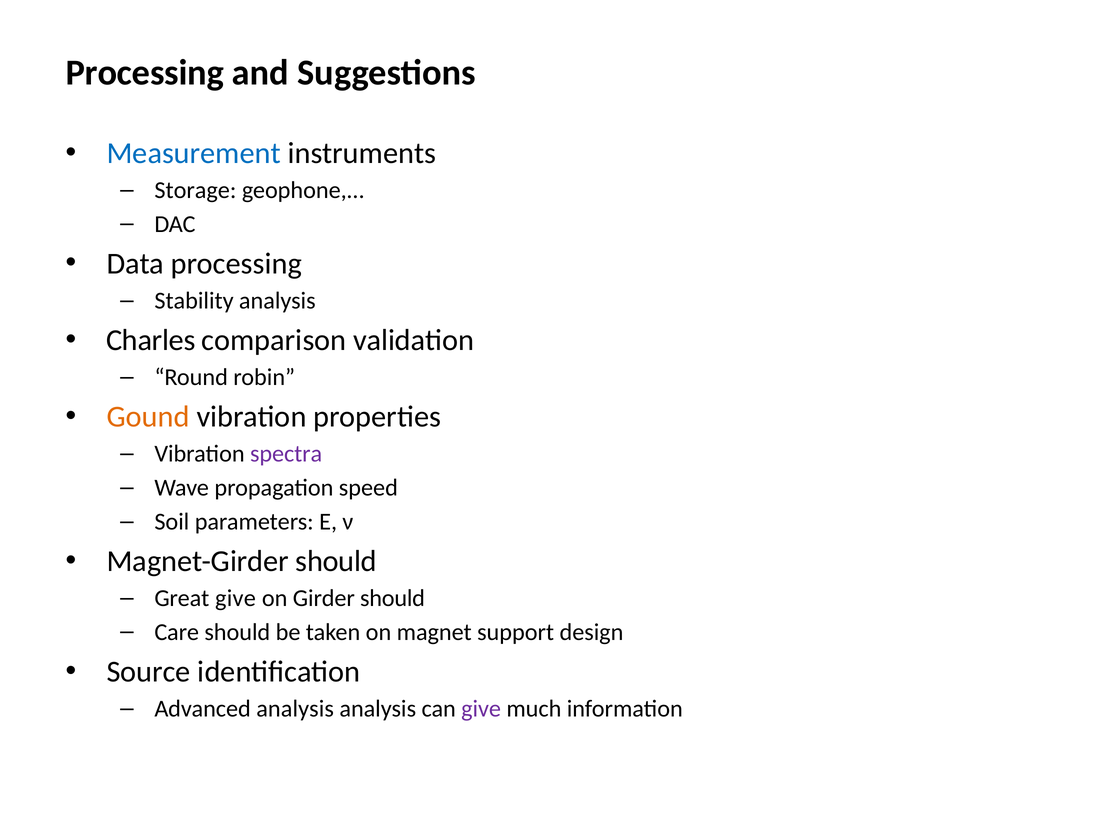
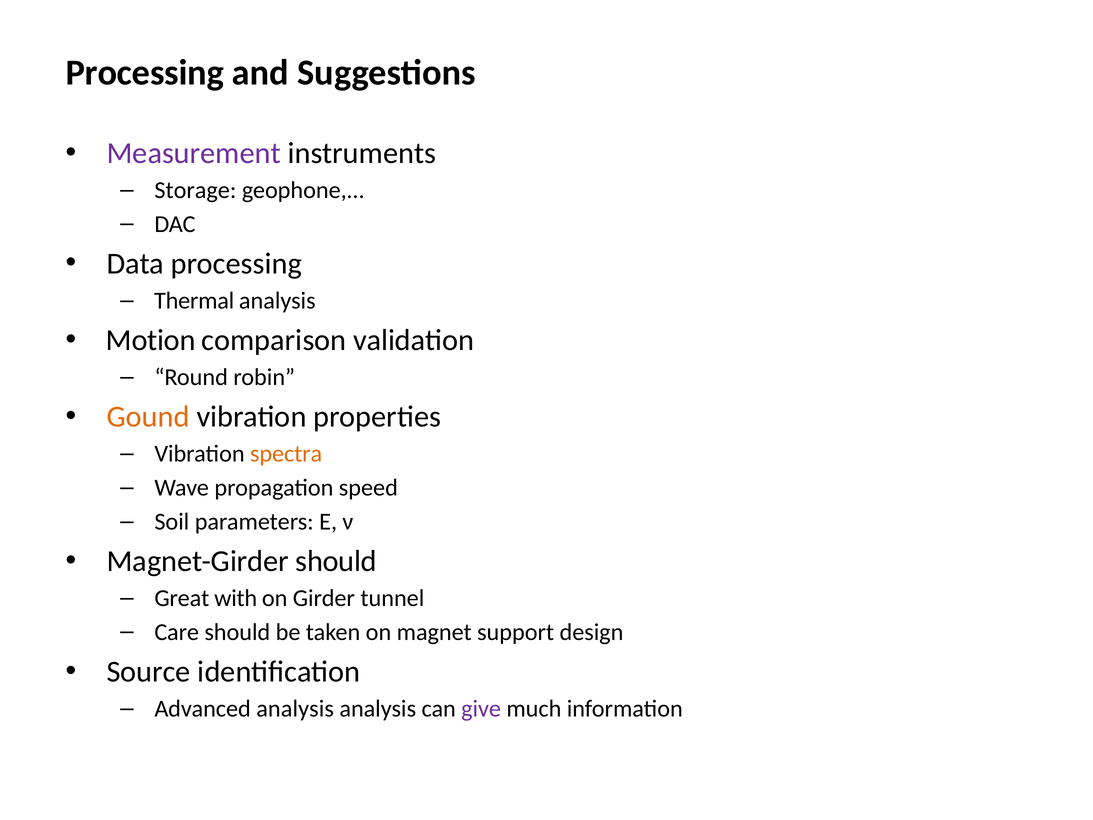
Measurement colour: blue -> purple (194, 153)
Stability: Stability -> Thermal (194, 301)
Charles: Charles -> Motion (151, 340)
spectra colour: purple -> orange (286, 454)
Great give: give -> with (236, 598)
Girder should: should -> tunnel (392, 598)
